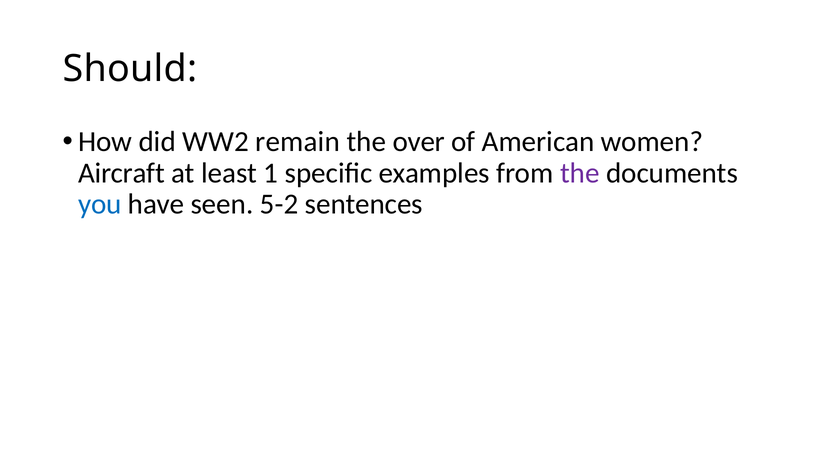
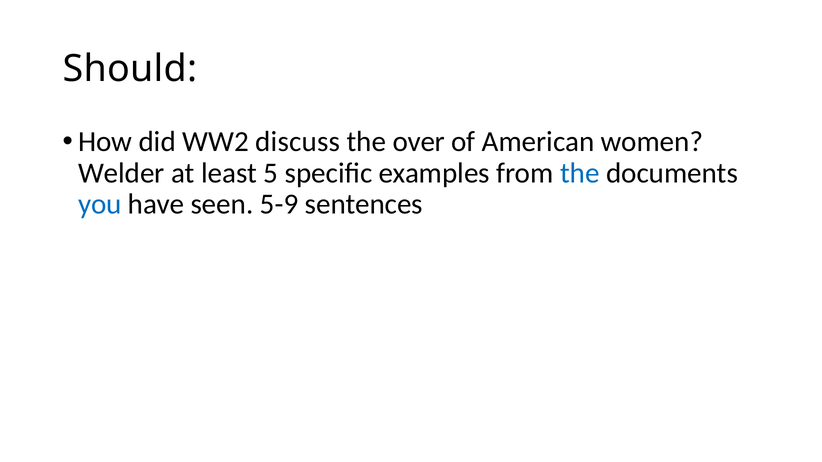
remain: remain -> discuss (298, 142)
Aircraft: Aircraft -> Welder (121, 173)
1: 1 -> 5 (271, 173)
the colour: purple -> blue (580, 173)
5-2: 5-2 -> 5-9 (279, 204)
